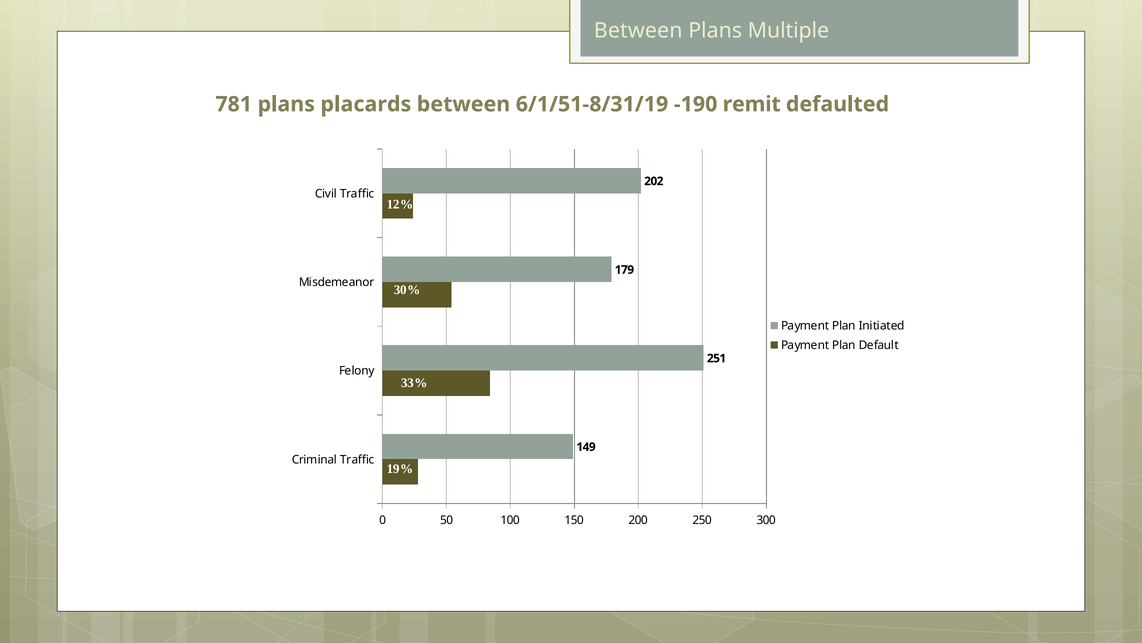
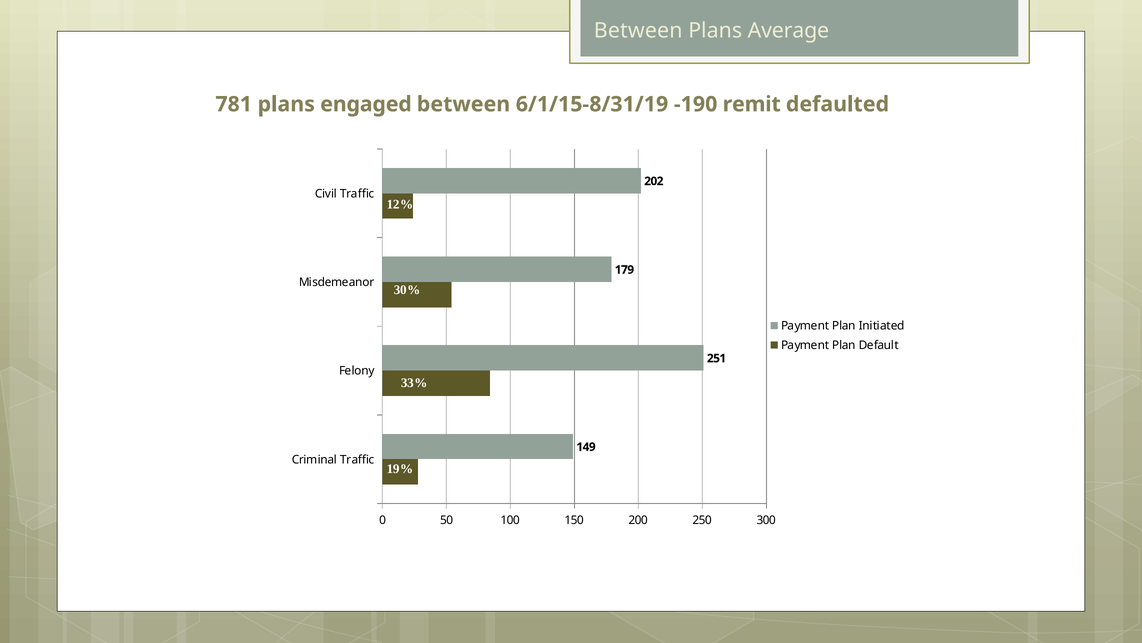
Multiple: Multiple -> Average (788, 31)
placards: placards -> engaged (366, 104)
6/1/51-8/31/19: 6/1/51-8/31/19 -> 6/1/15-8/31/19 (592, 104)
